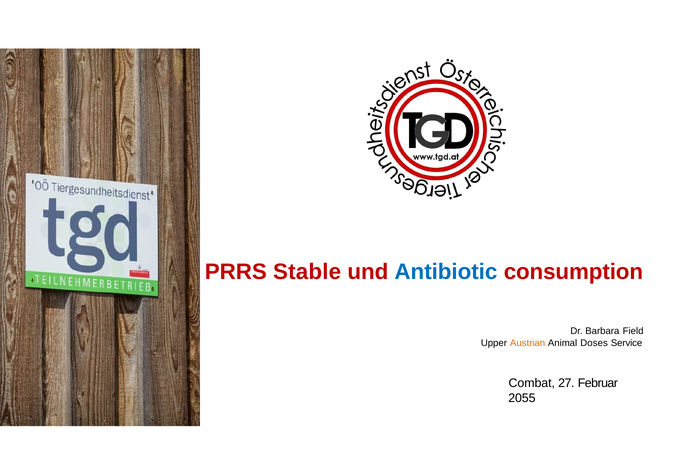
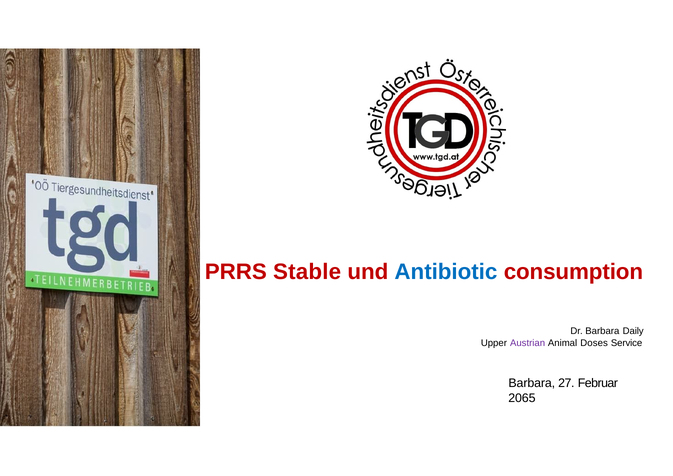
Field: Field -> Daily (633, 331)
Austrian colour: orange -> purple (528, 343)
Combat: Combat -> Barbara (532, 383)
2055: 2055 -> 2065 (522, 398)
